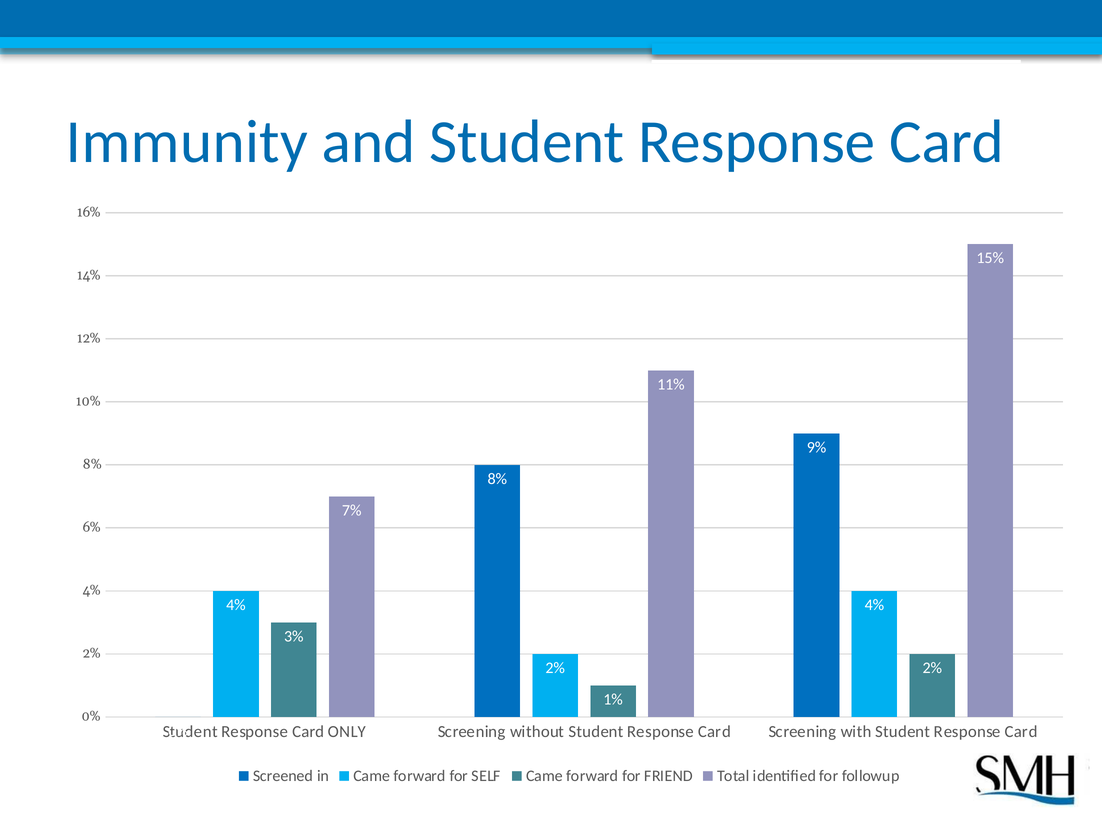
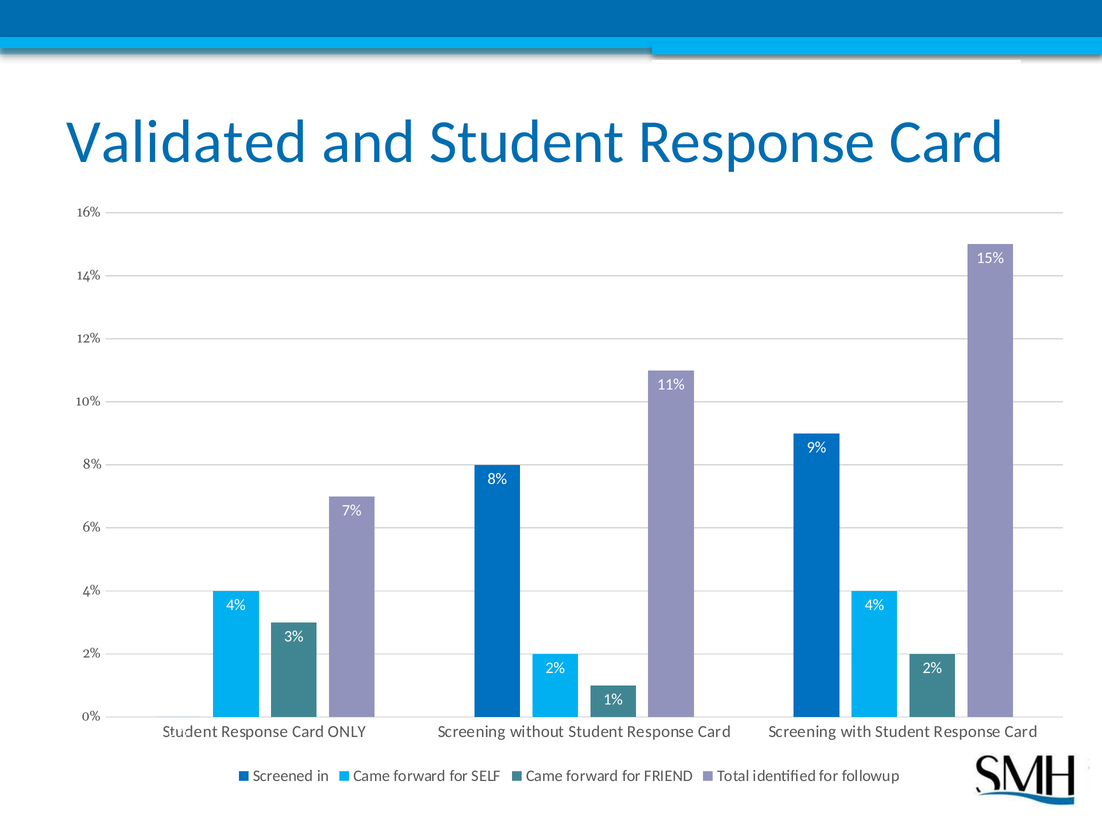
Immunity: Immunity -> Validated (187, 142)
